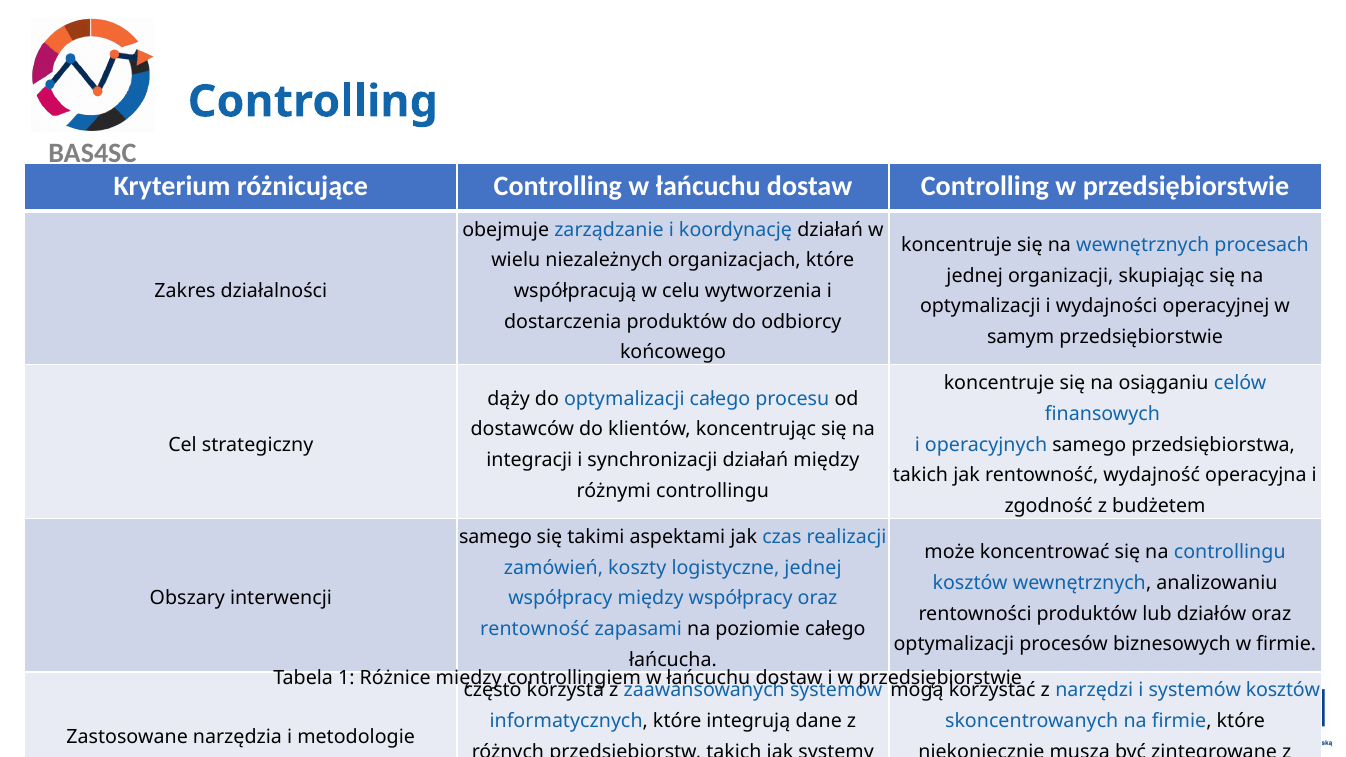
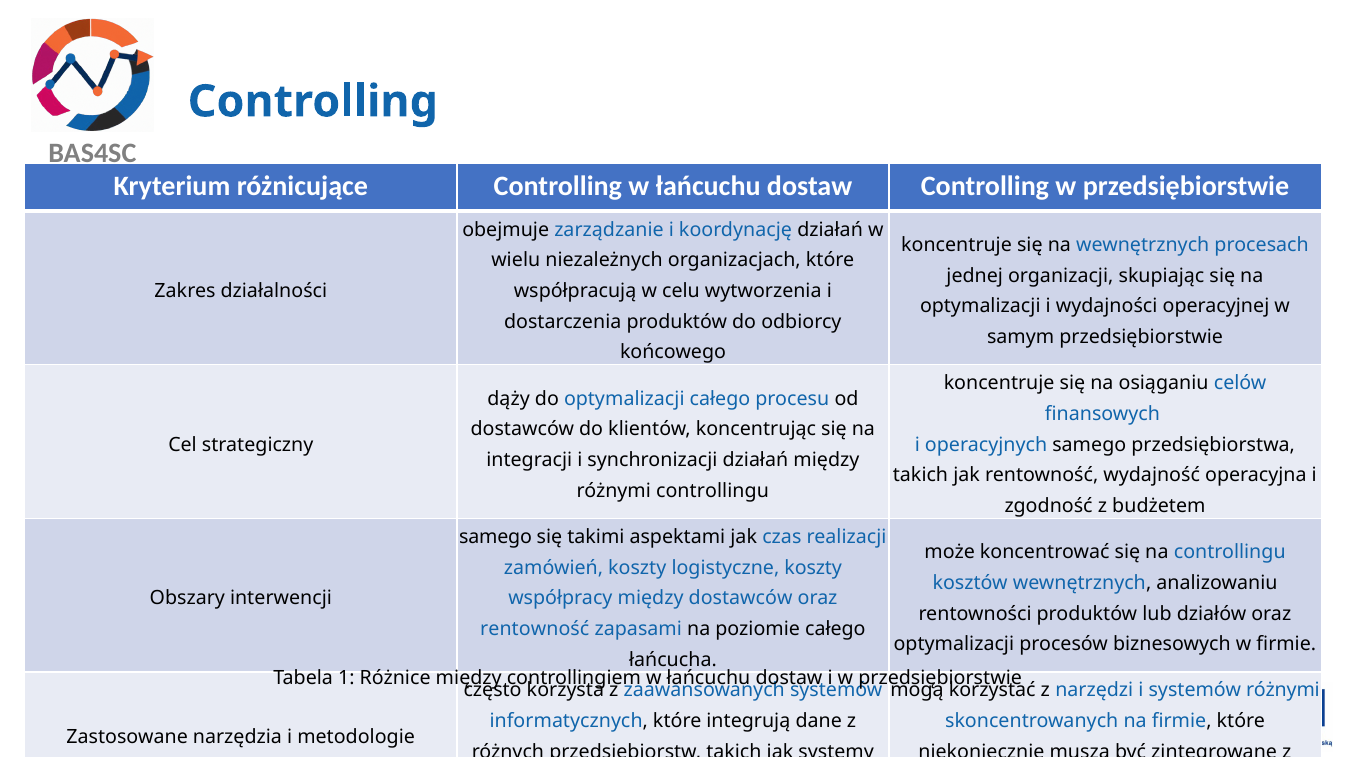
logistyczne jednej: jednej -> koszty (813, 568)
między współpracy: współpracy -> dostawców (741, 598)
systemów kosztów: kosztów -> różnymi (1283, 691)
